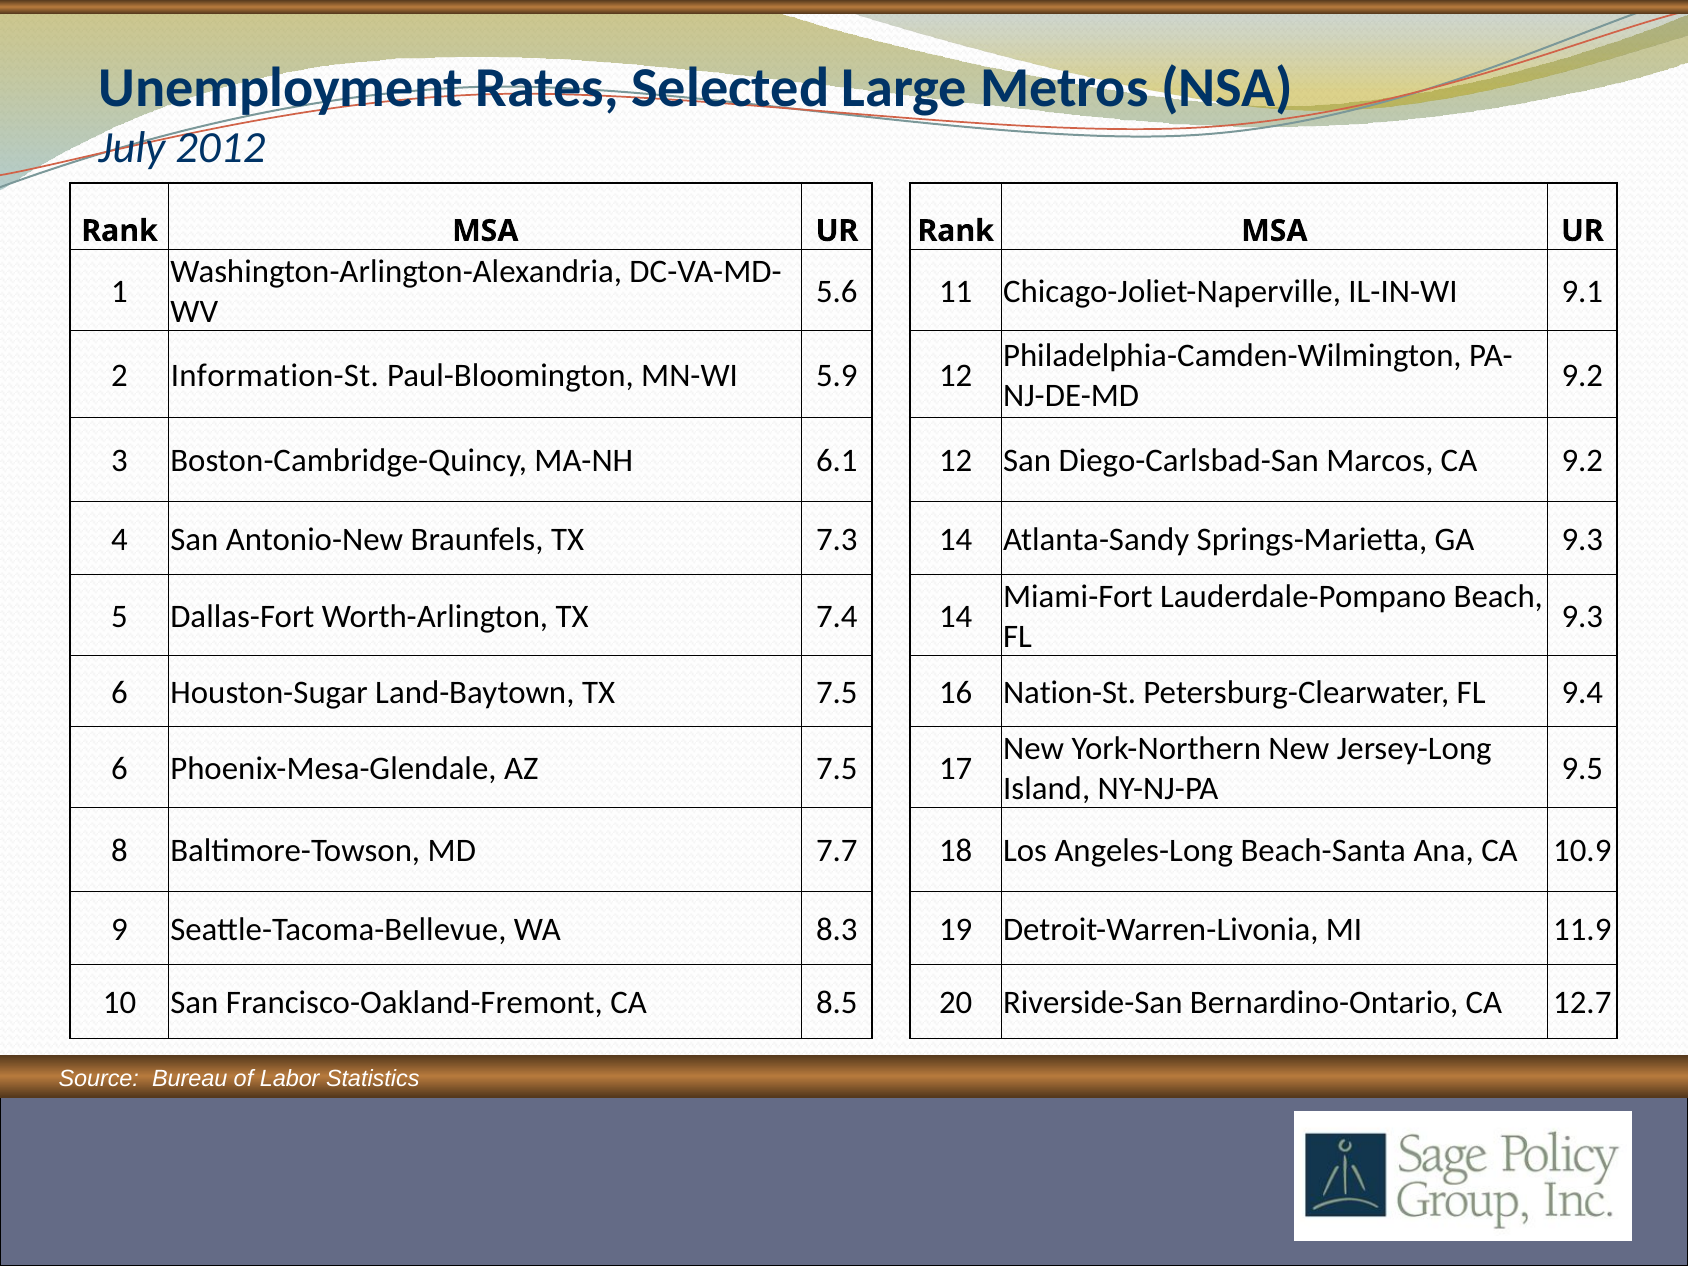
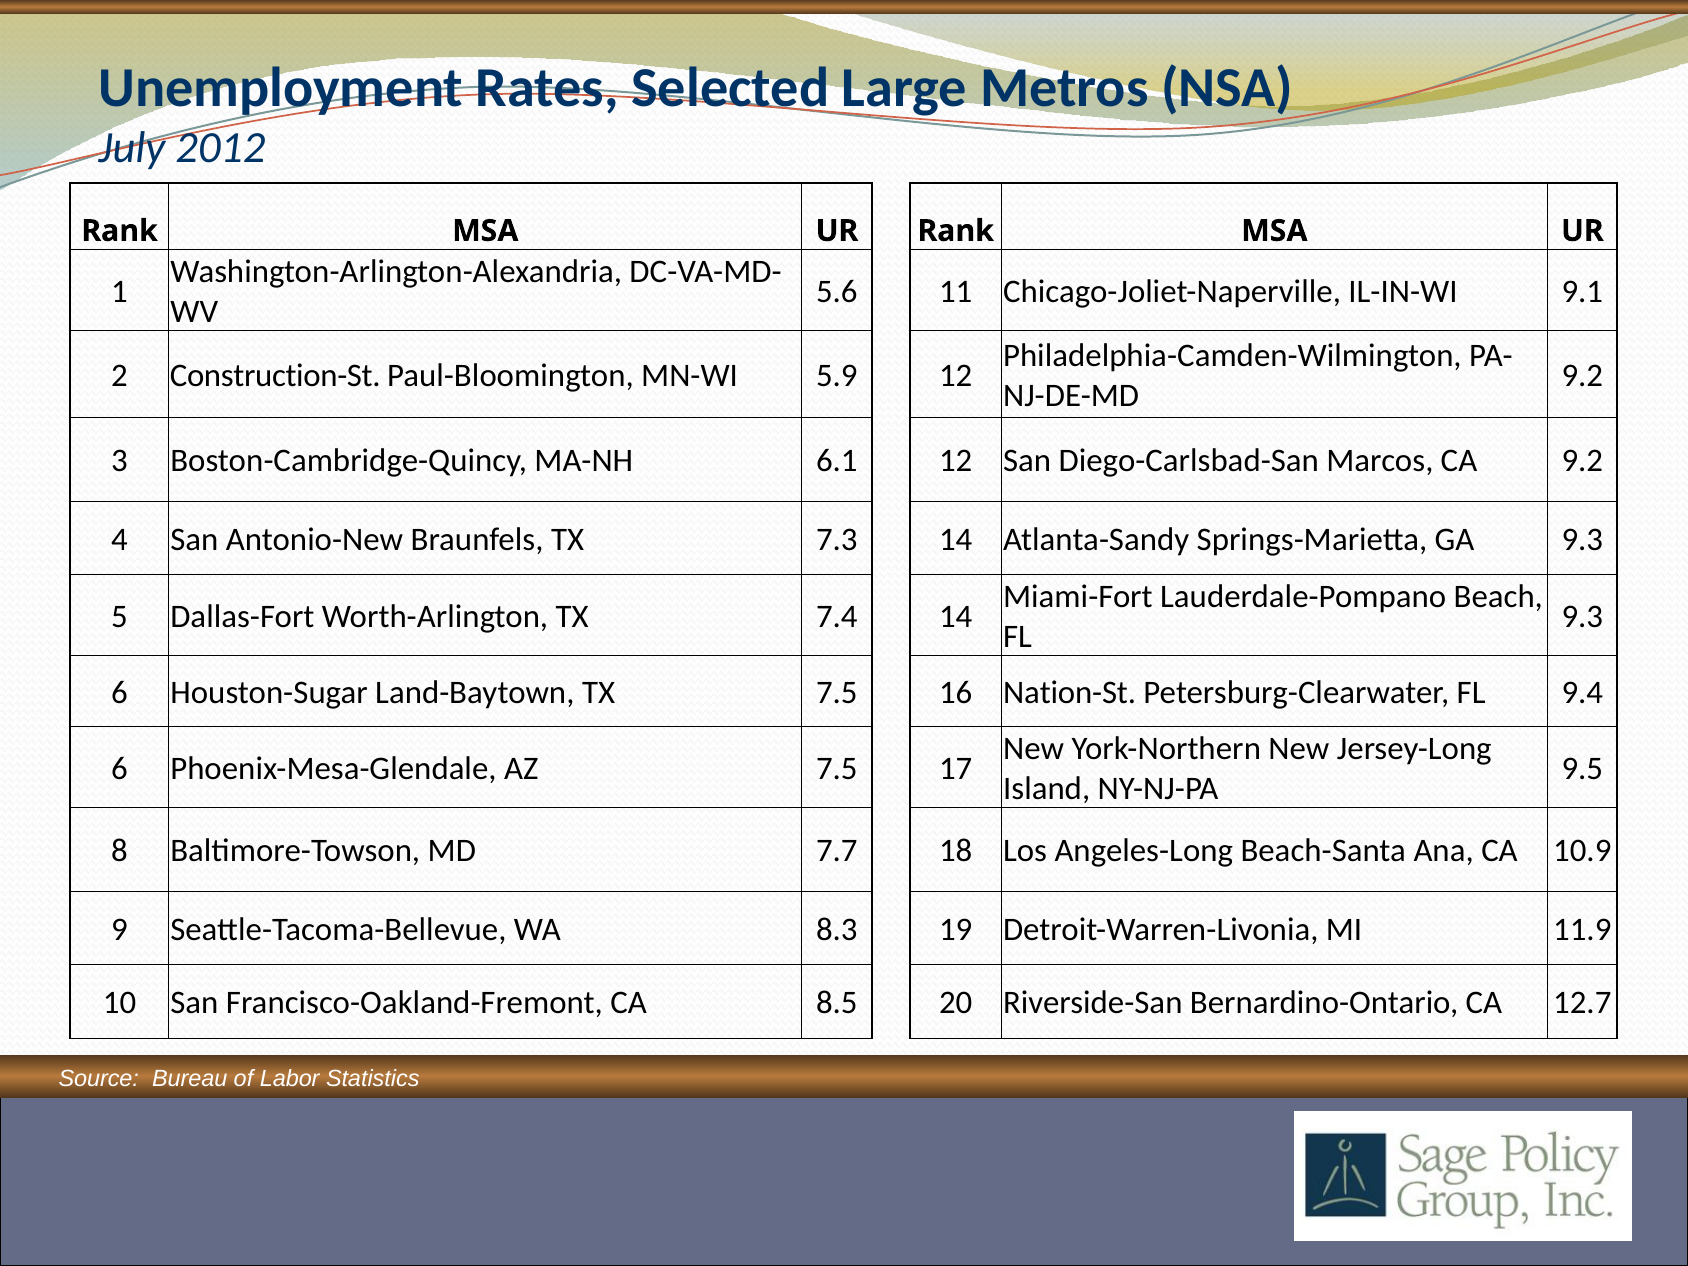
Information-St: Information-St -> Construction-St (275, 375)
